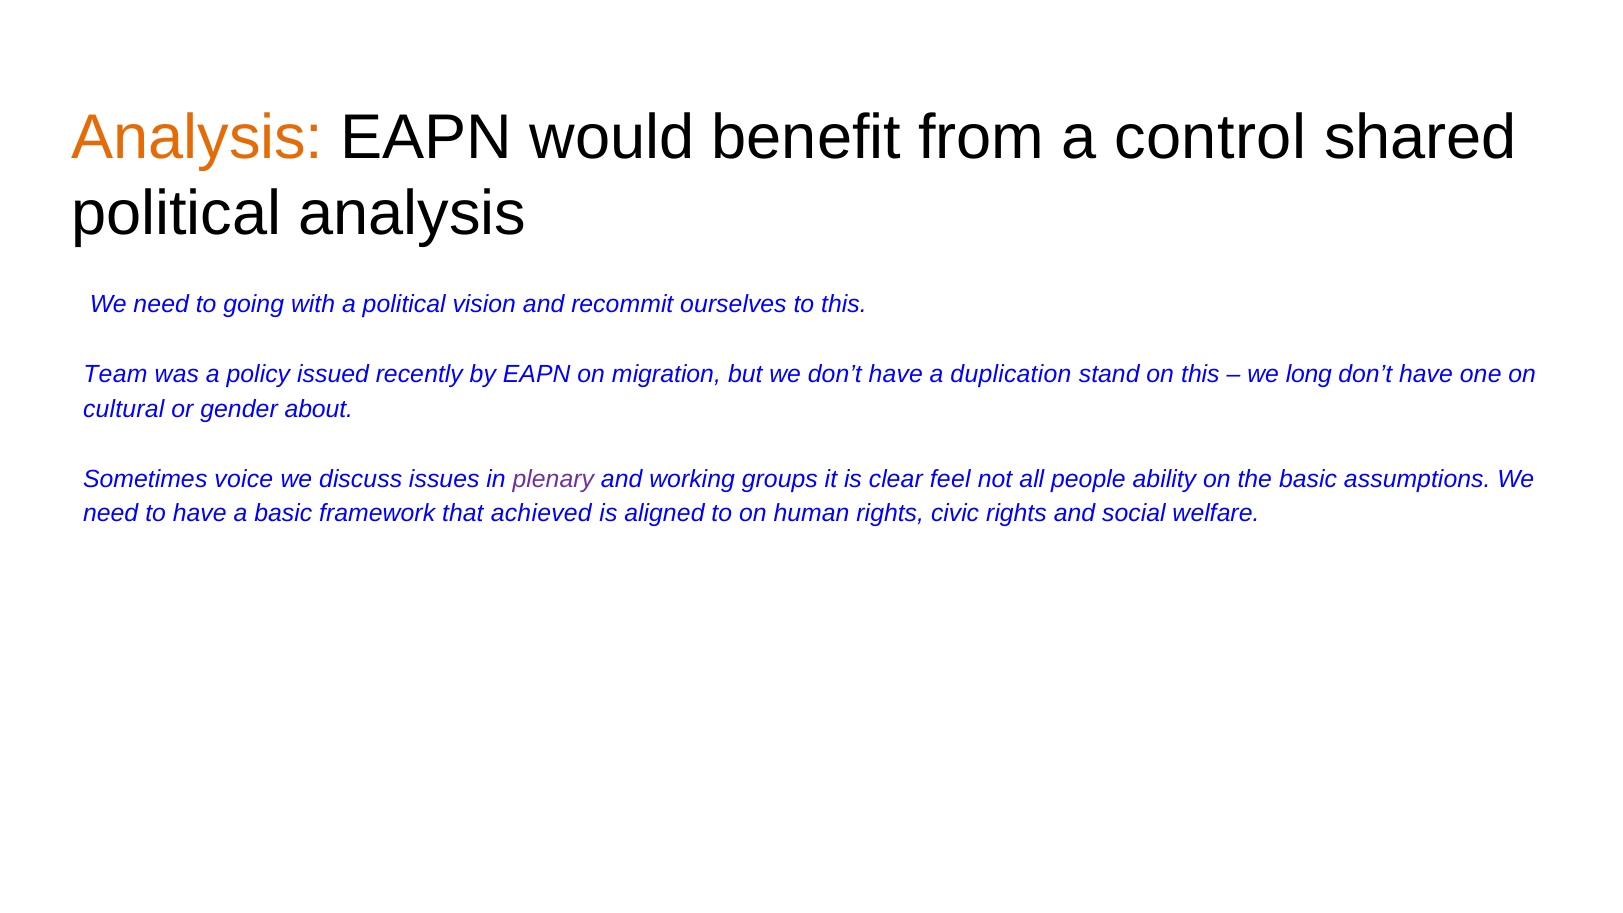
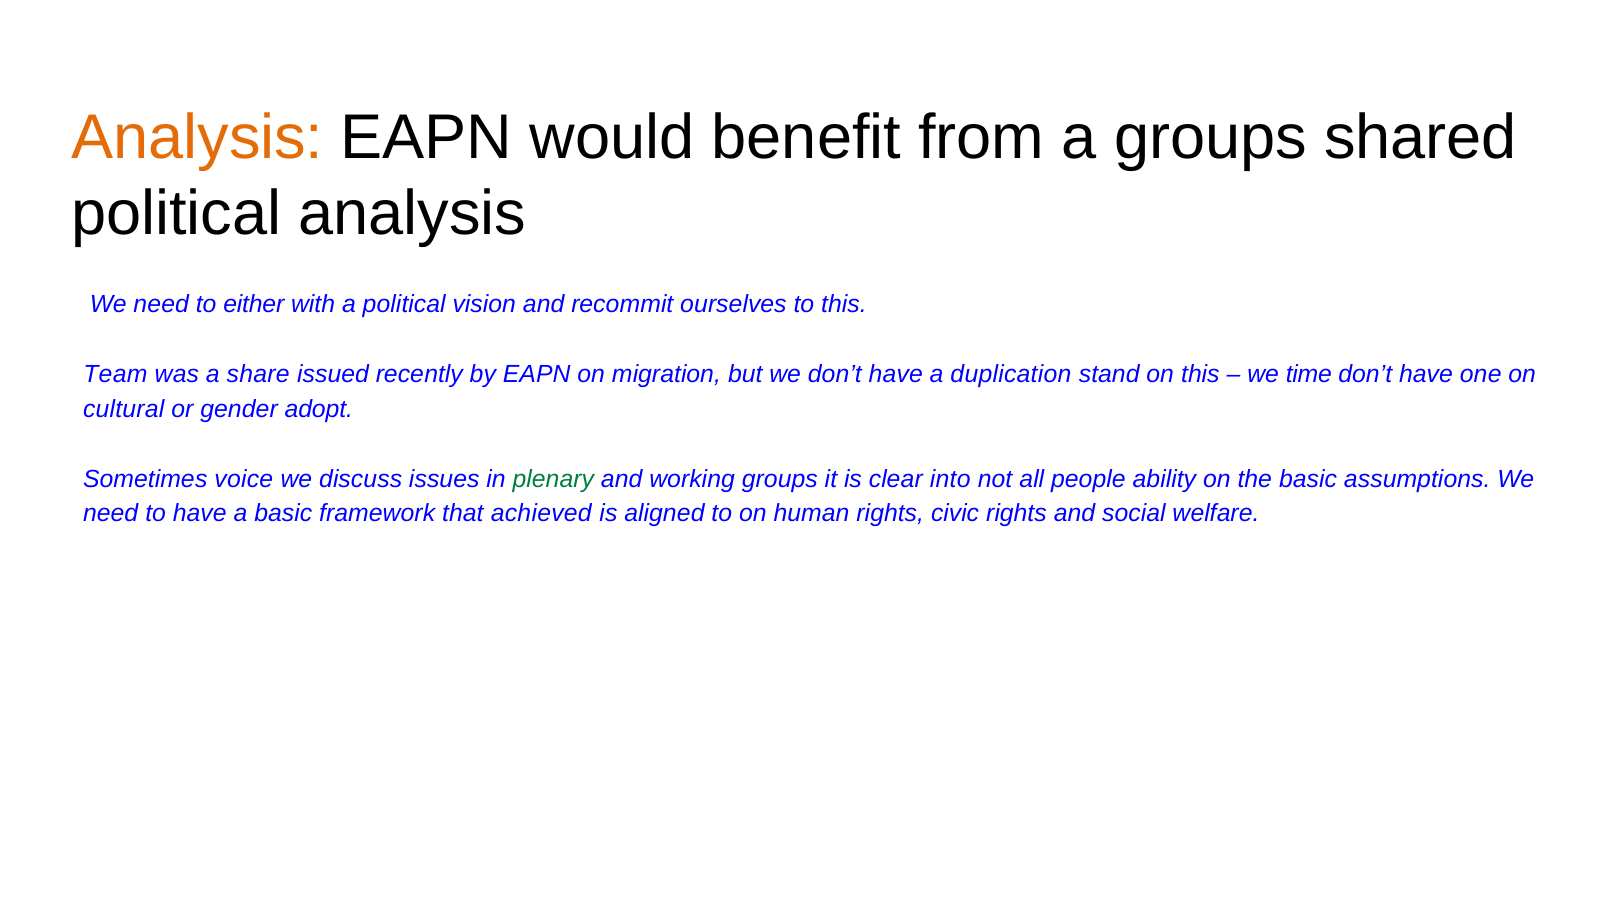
a control: control -> groups (1210, 138)
going: going -> either (254, 305)
policy: policy -> share (258, 375)
long: long -> time (1309, 375)
about: about -> adopt (319, 409)
plenary colour: purple -> green (553, 479)
feel: feel -> into (950, 479)
